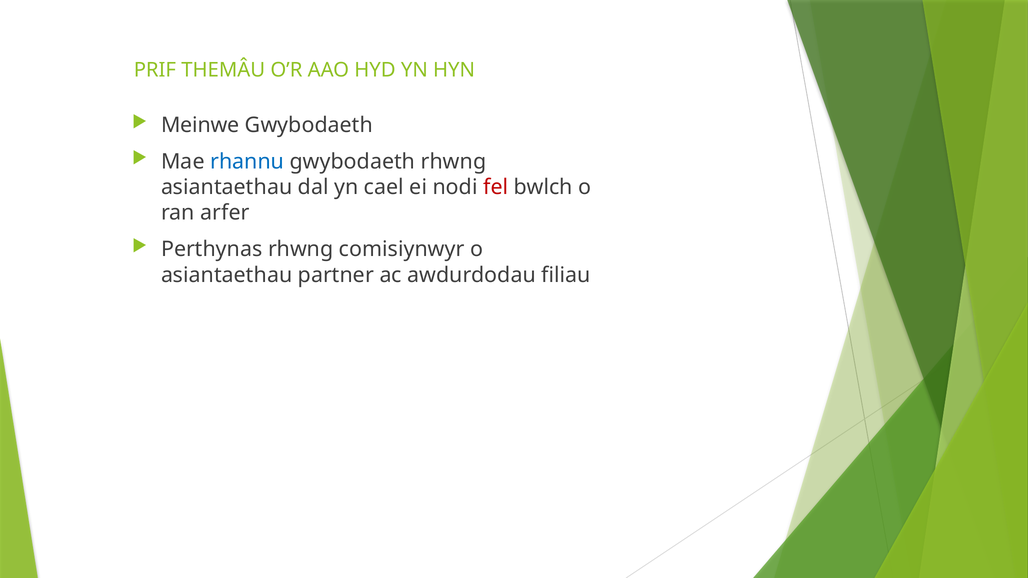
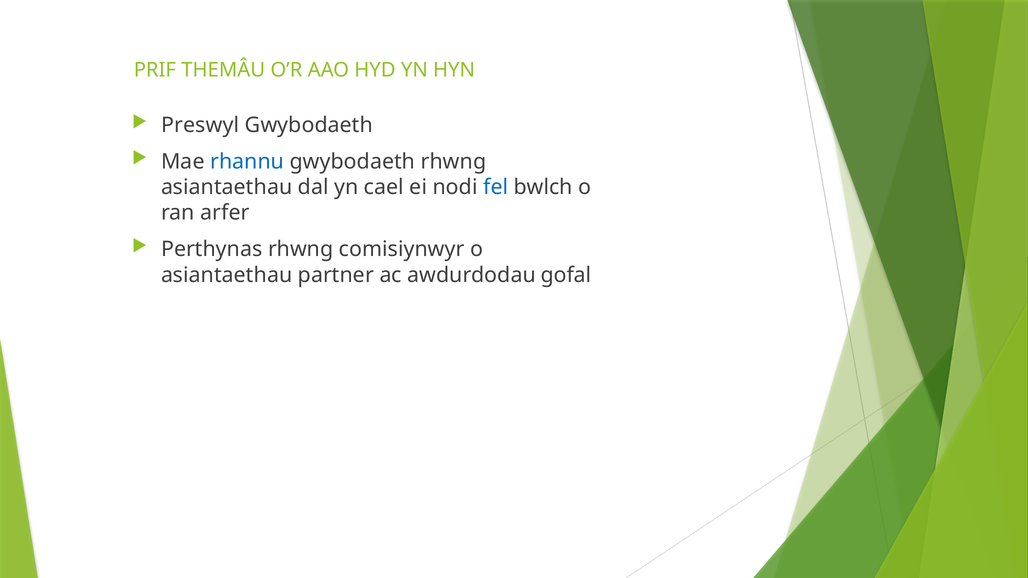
Meinwe: Meinwe -> Preswyl (200, 125)
fel colour: red -> blue (496, 187)
filiau: filiau -> gofal (566, 275)
